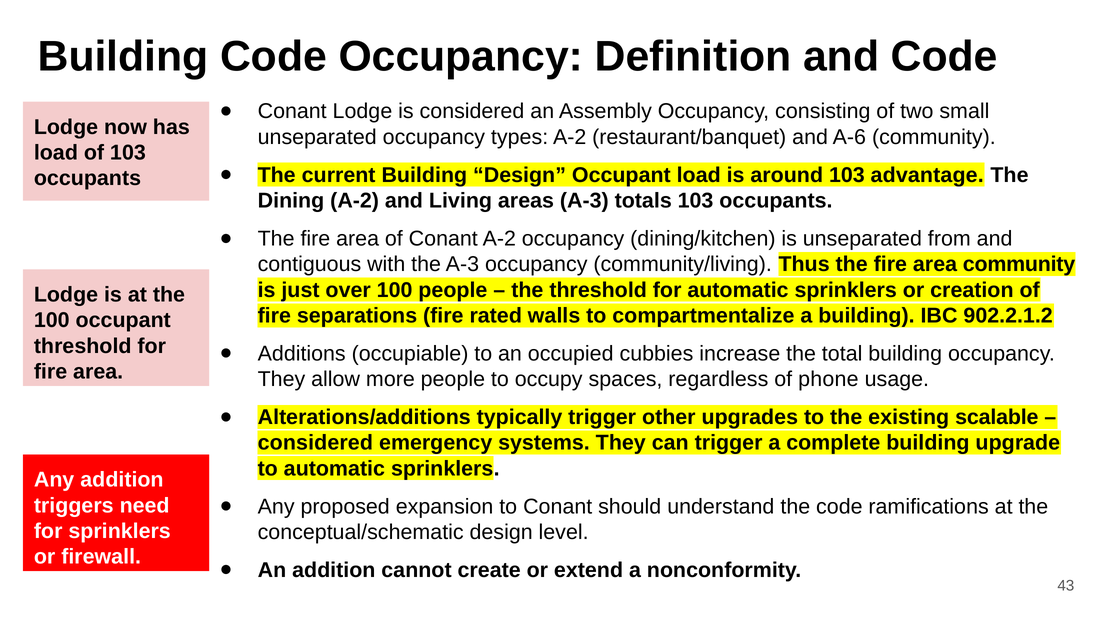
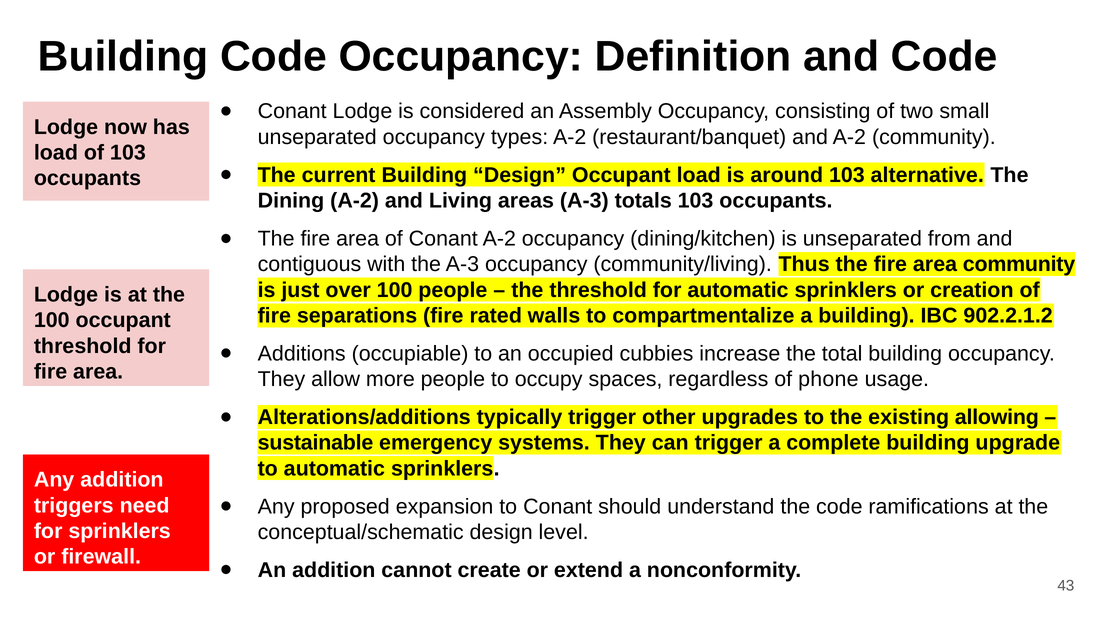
and A-6: A-6 -> A-2 (849, 137)
advantage: advantage -> alternative (927, 175)
scalable: scalable -> allowing (997, 417)
considered: considered -> sustainable (315, 443)
